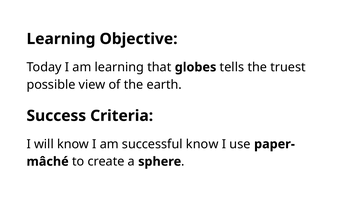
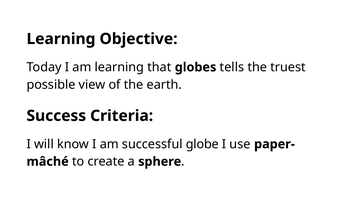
successful know: know -> globe (202, 144)
